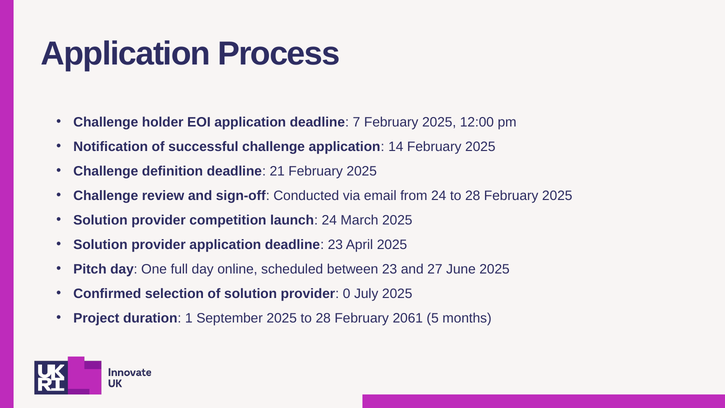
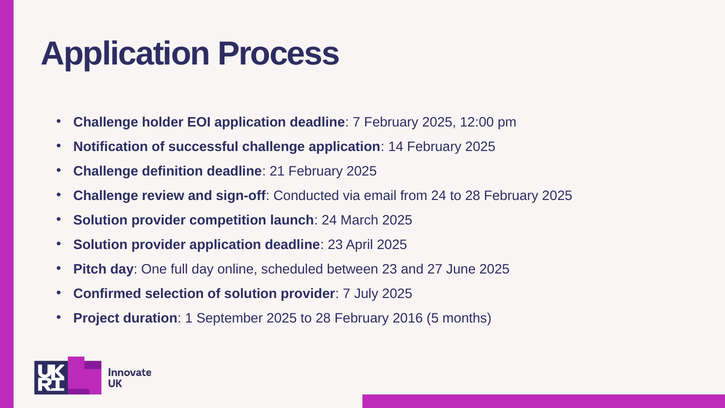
provider 0: 0 -> 7 (347, 293)
2061: 2061 -> 2016 (408, 318)
